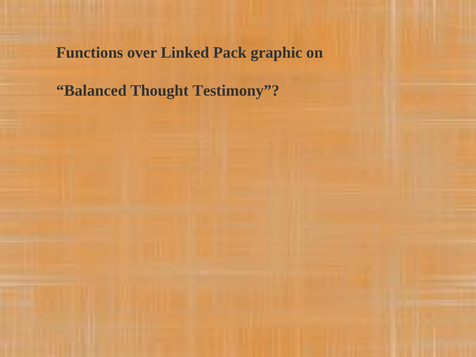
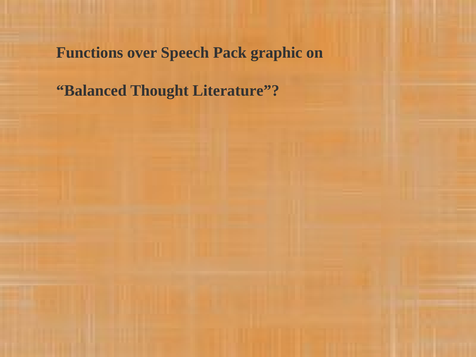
Linked: Linked -> Speech (185, 53)
Testimony: Testimony -> Literature (236, 91)
